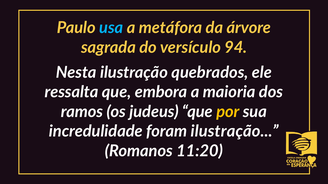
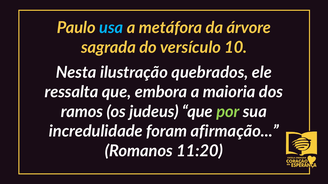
94: 94 -> 10 (236, 47)
por colour: yellow -> light green (228, 112)
foram ilustração: ilustração -> afirmação (235, 132)
